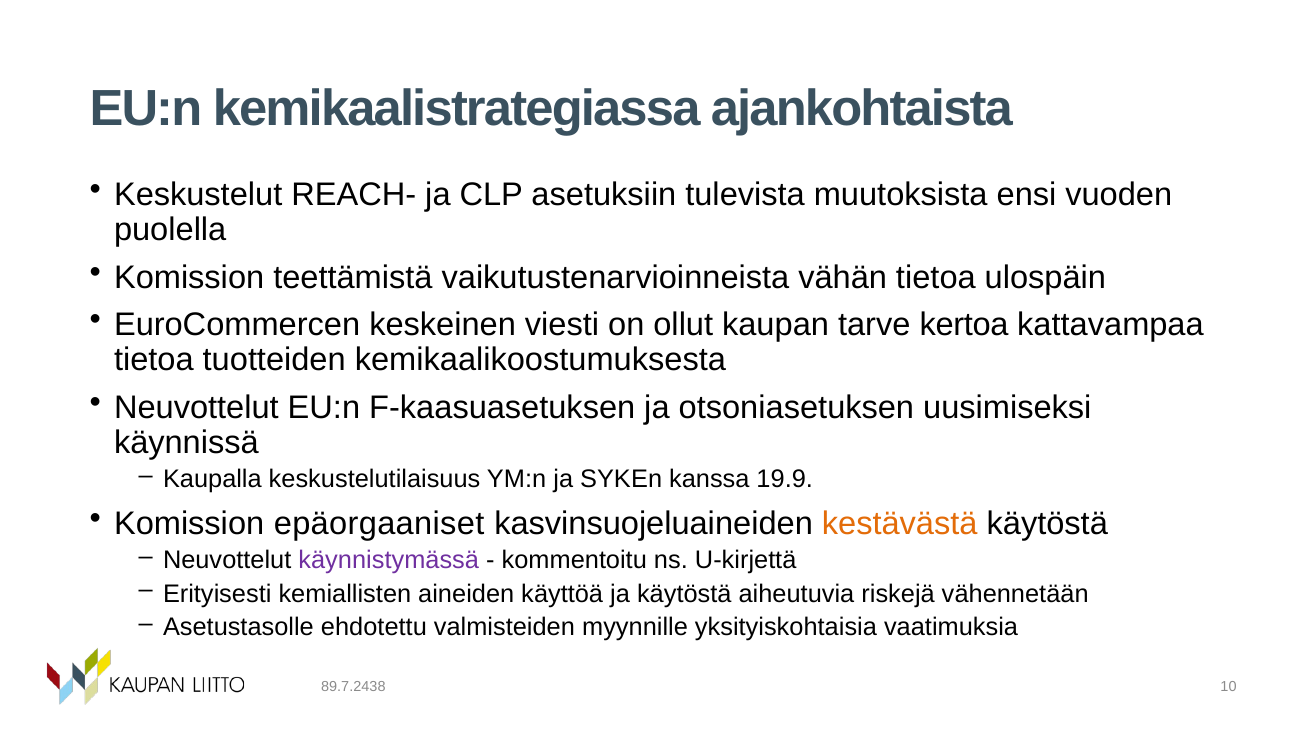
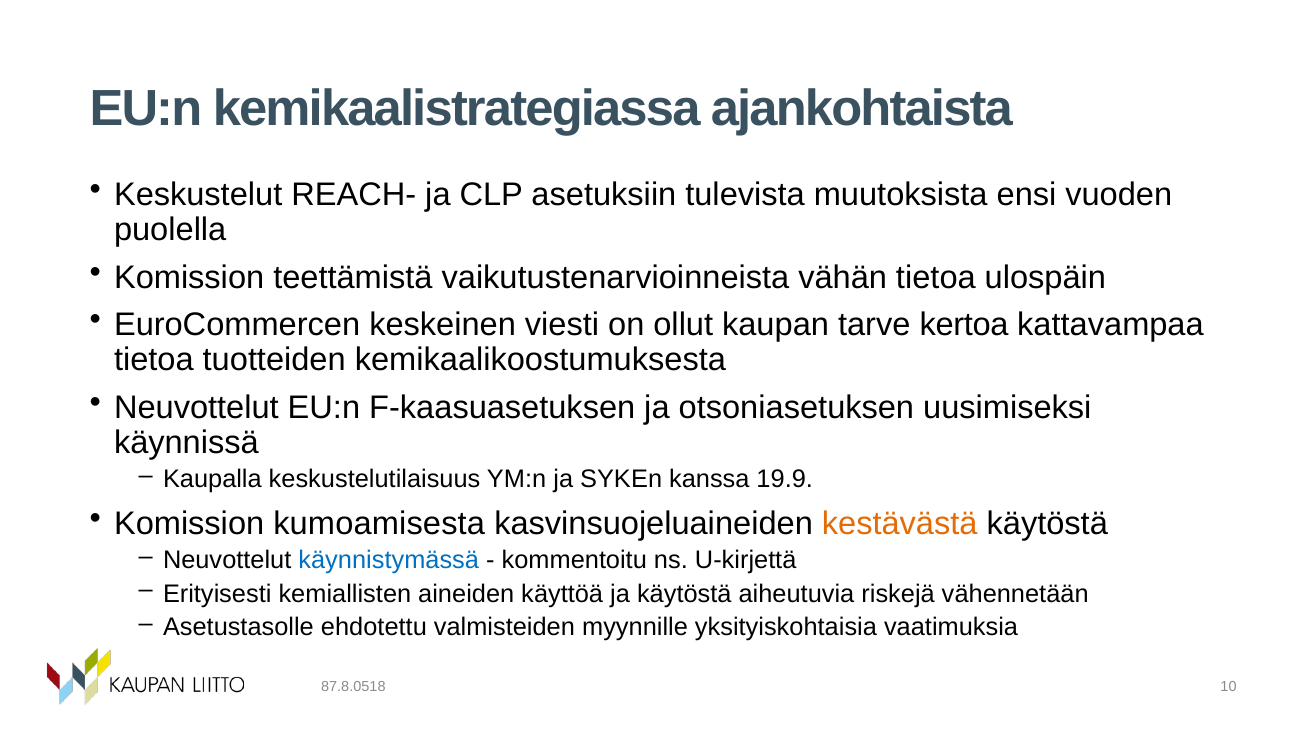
epäorgaaniset: epäorgaaniset -> kumoamisesta (379, 523)
käynnistymässä colour: purple -> blue (389, 560)
89.7.2438: 89.7.2438 -> 87.8.0518 (353, 686)
